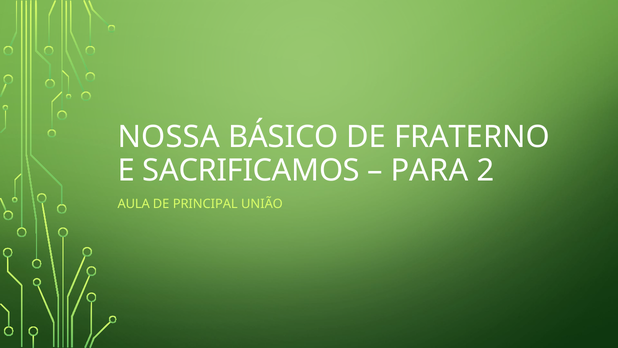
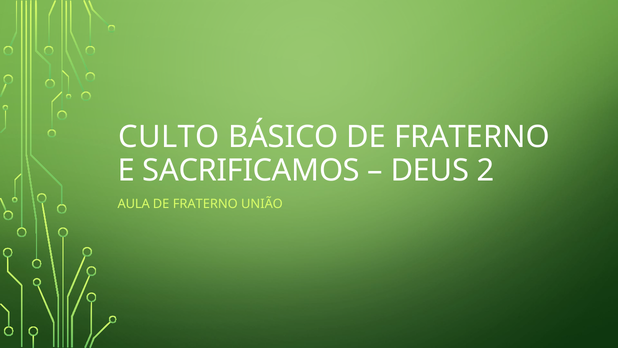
NOSSA: NOSSA -> CULTO (169, 137)
PARA: PARA -> DEUS (430, 170)
PRINCIPAL: PRINCIPAL -> FRATERNO (205, 204)
